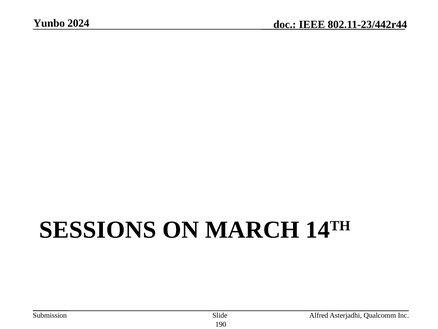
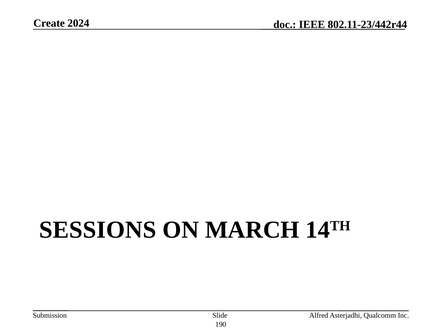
Yunbo: Yunbo -> Create (49, 23)
